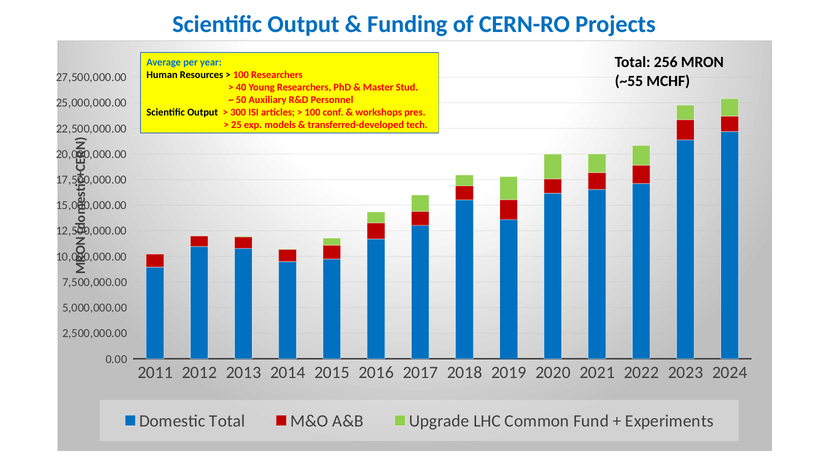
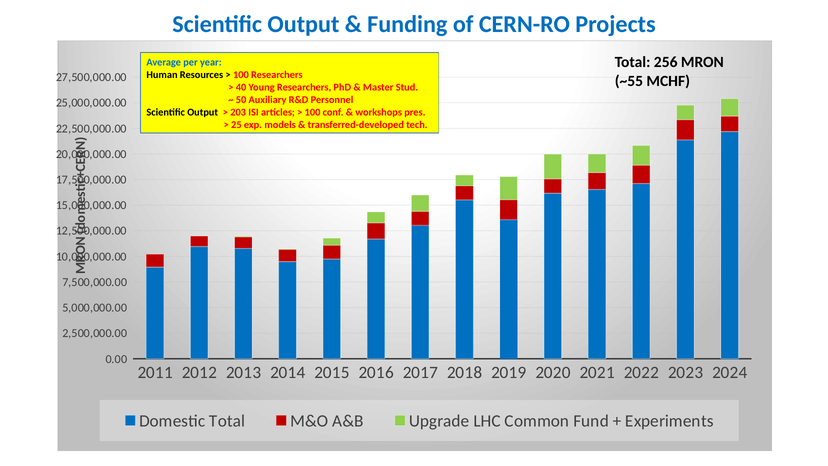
300: 300 -> 203 (238, 112)
